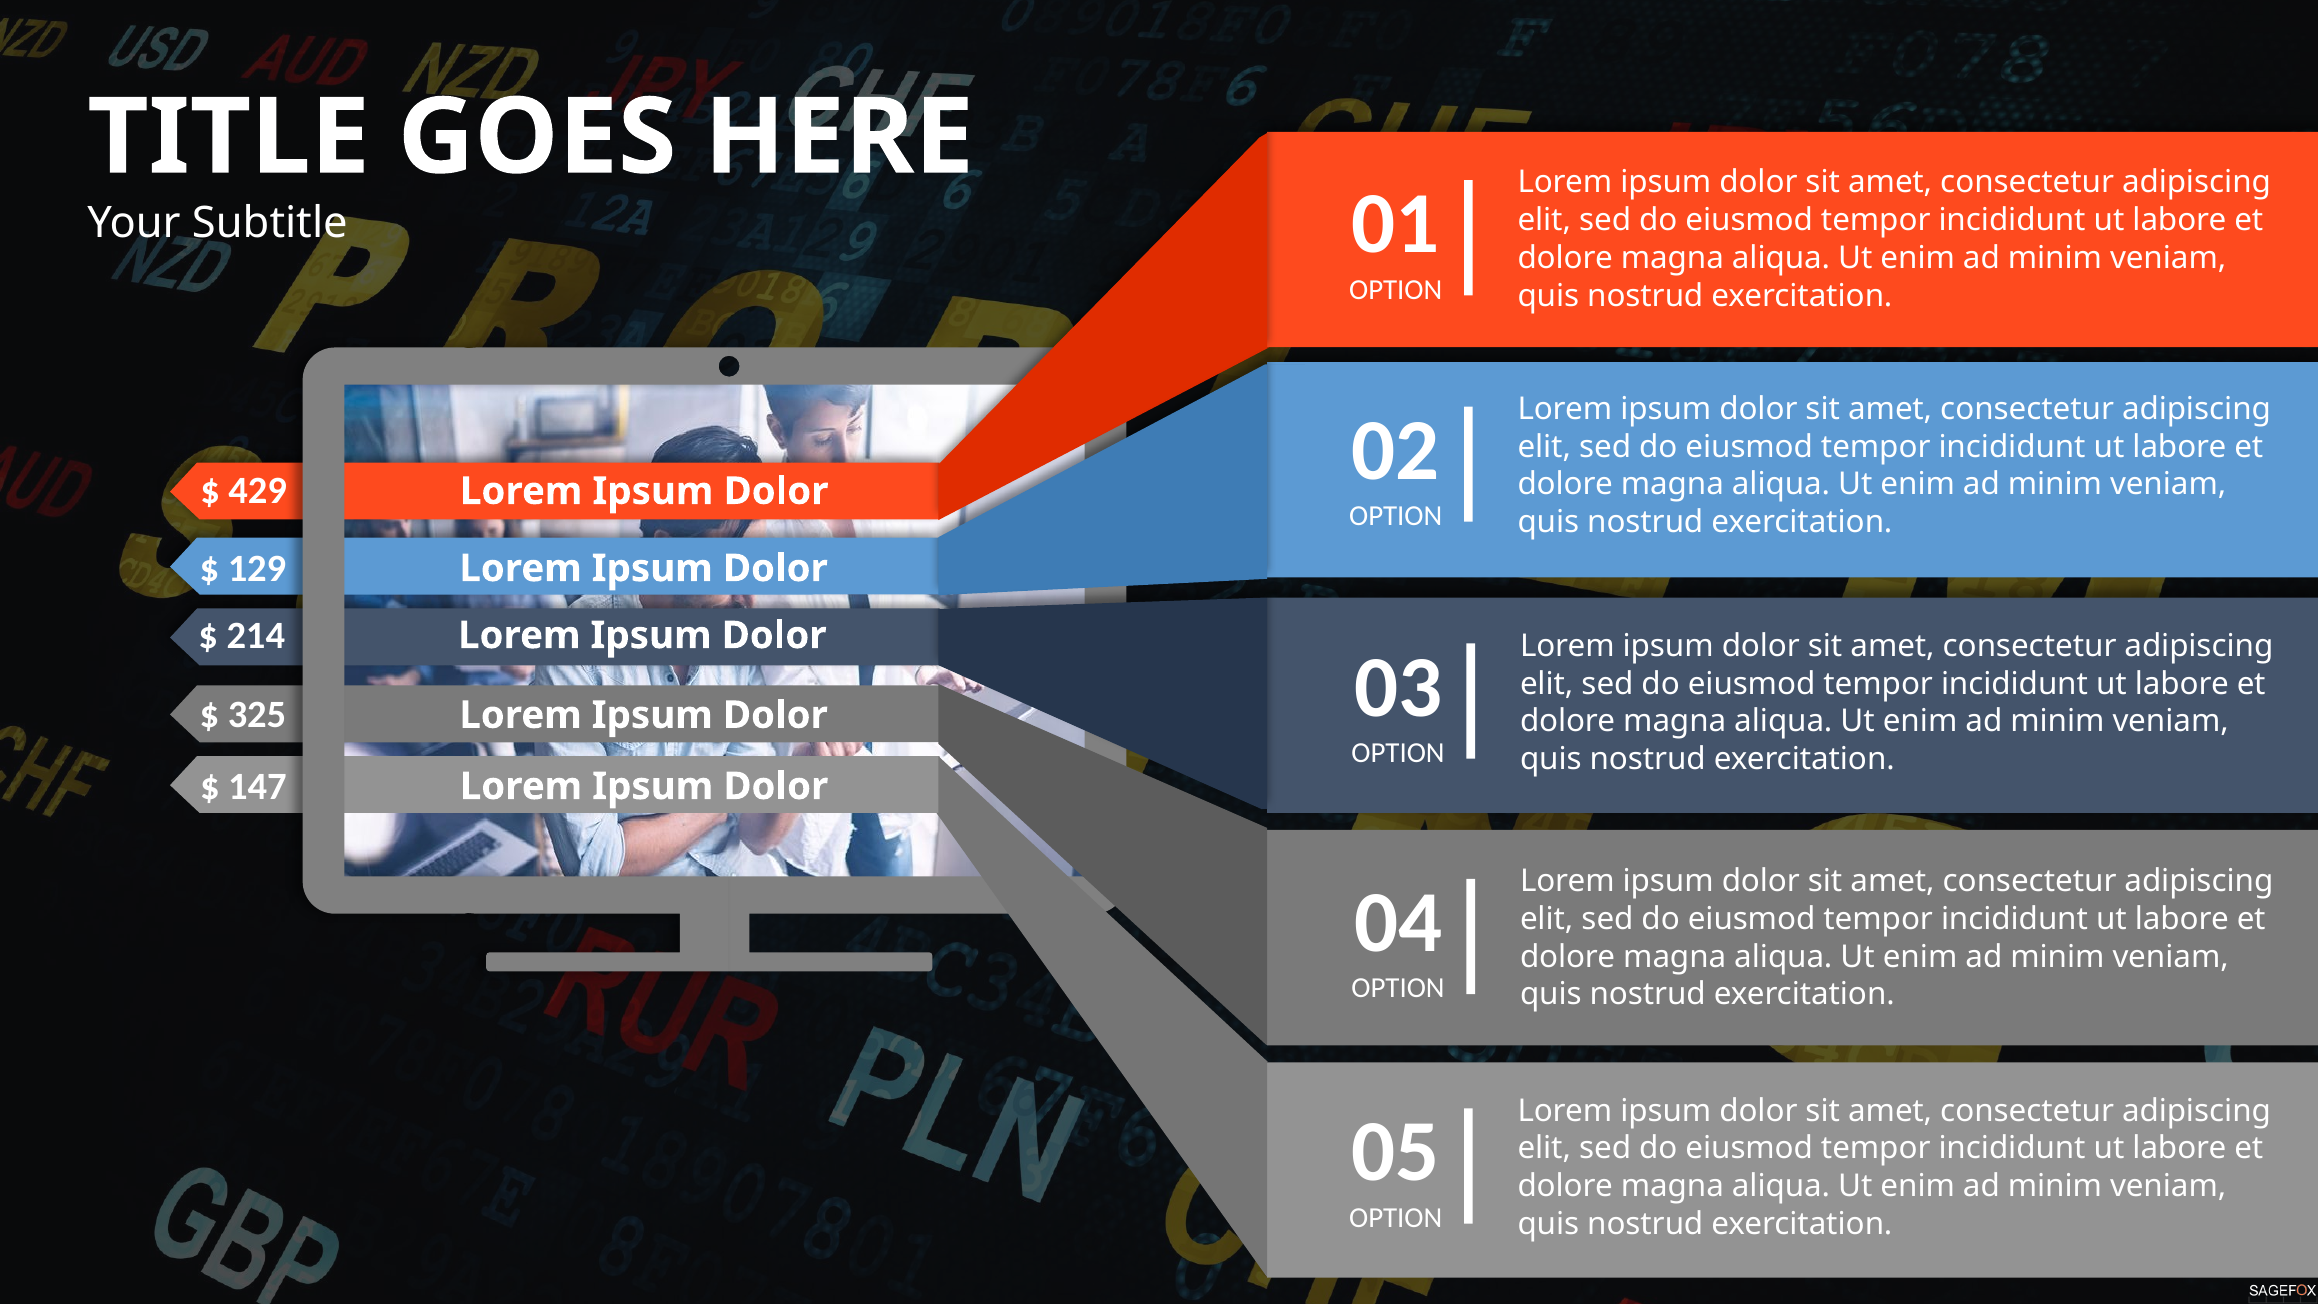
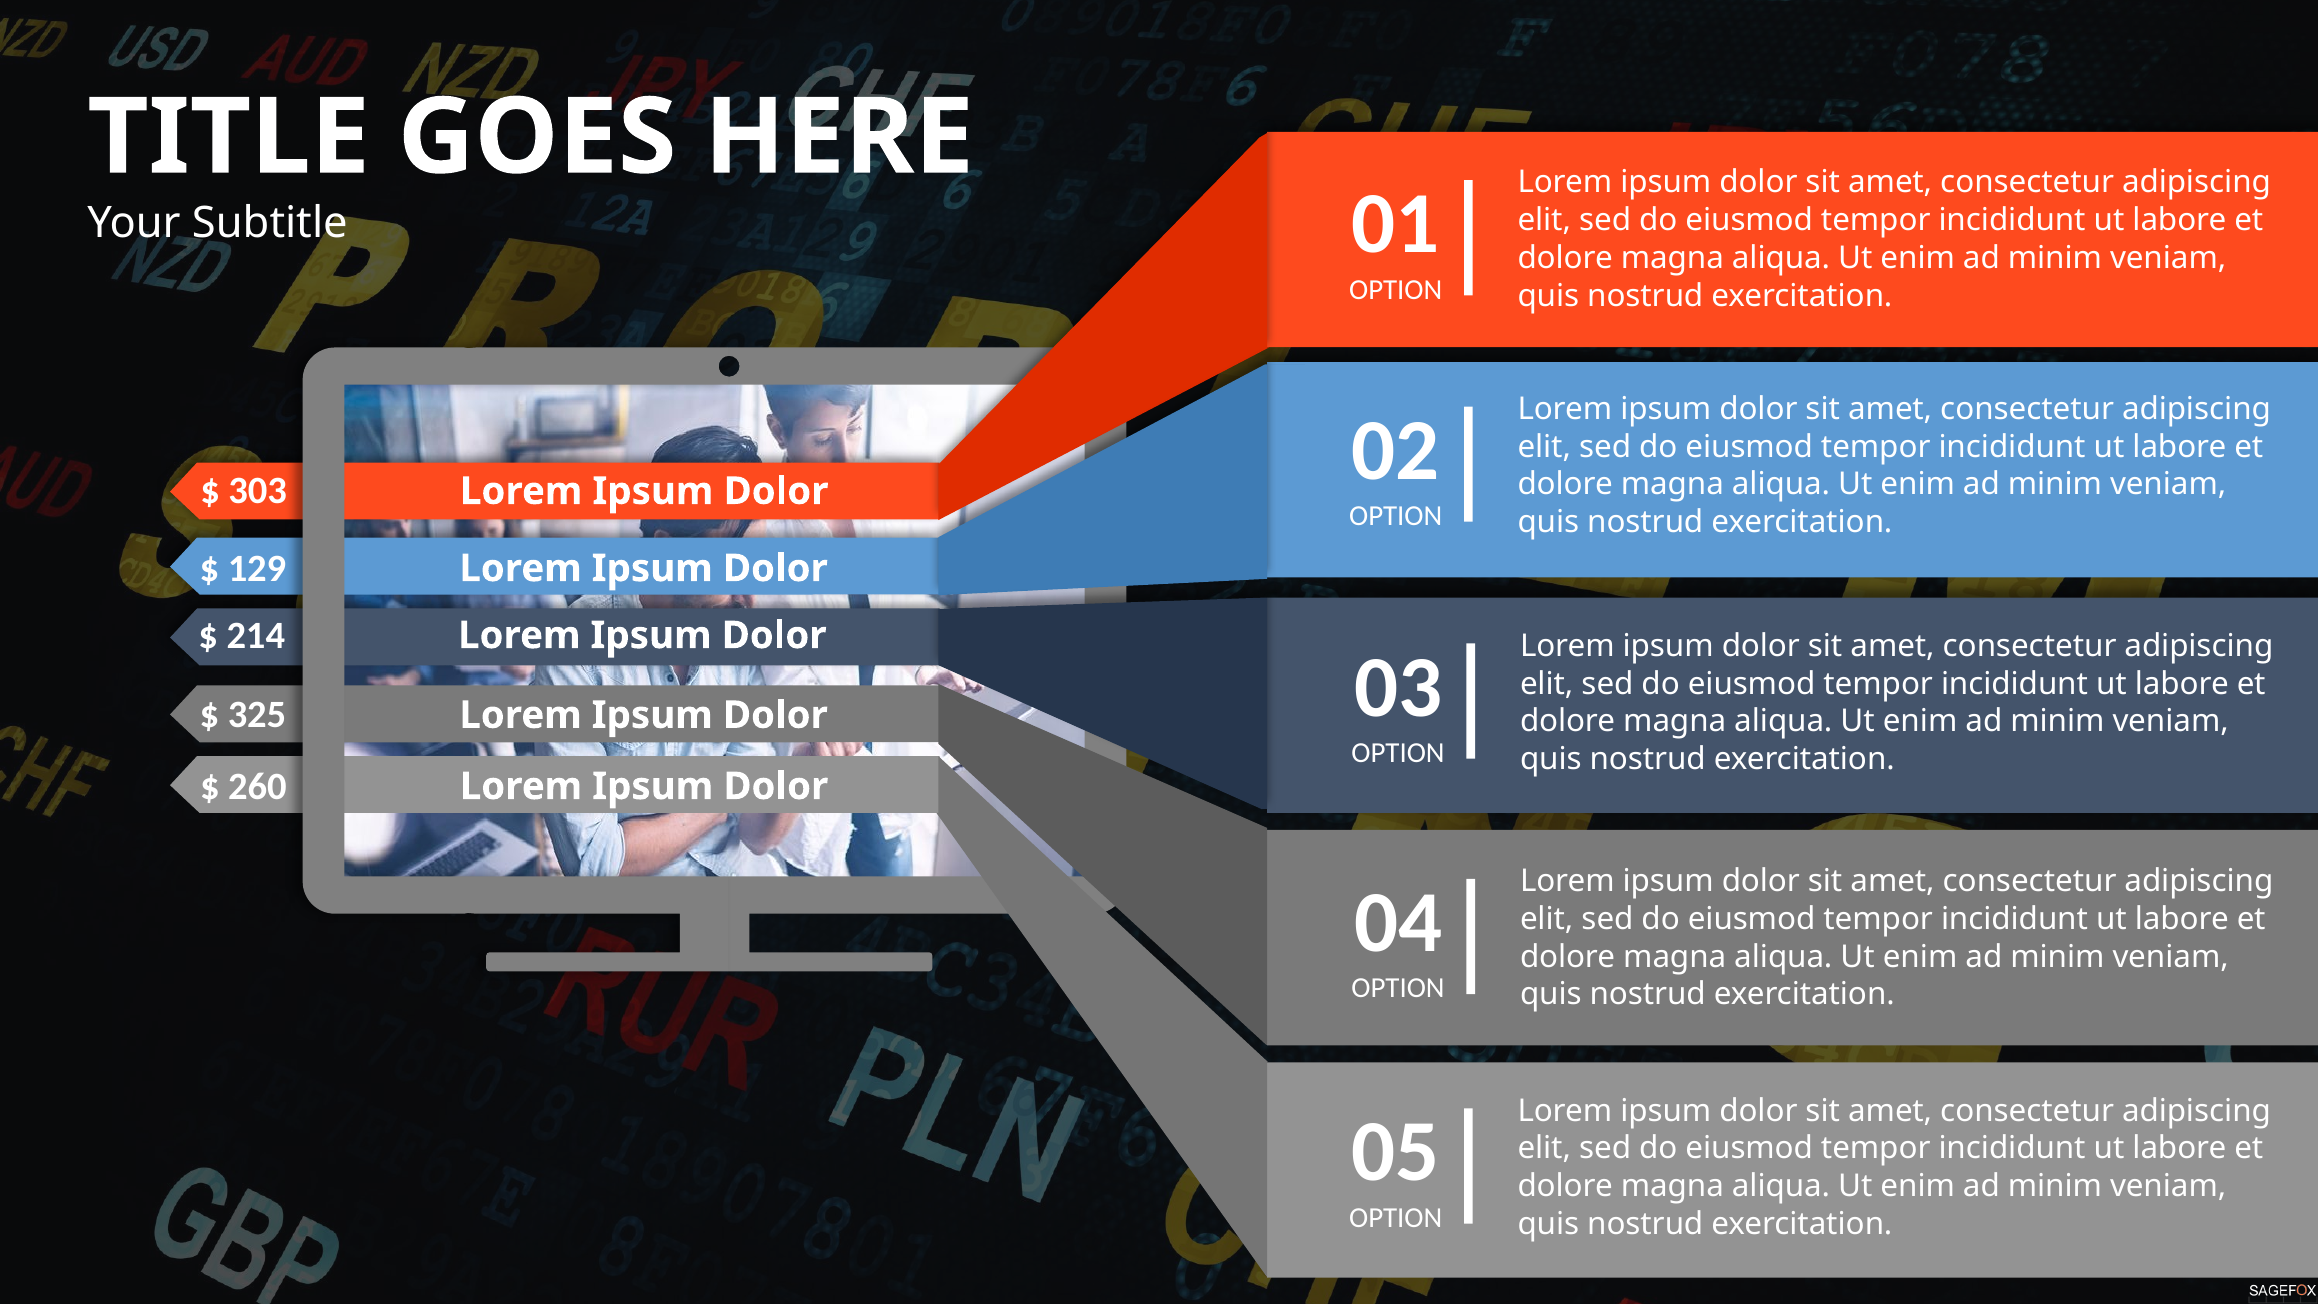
429: 429 -> 303 (258, 491)
147: 147 -> 260 (257, 786)
